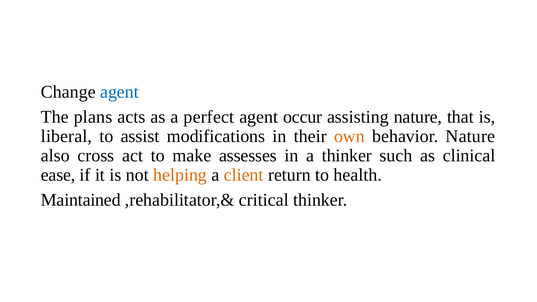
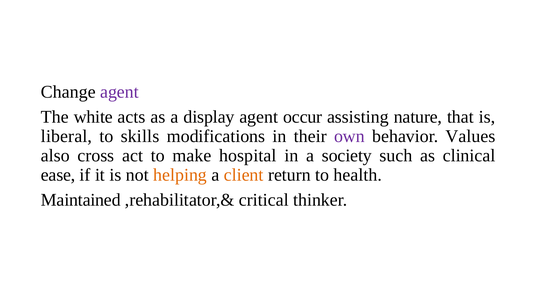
agent colour: blue -> purple (119, 92)
plans: plans -> white (93, 117)
perfect: perfect -> display (209, 117)
assist: assist -> skills (140, 136)
own colour: orange -> purple (349, 136)
behavior Nature: Nature -> Values (470, 136)
assesses: assesses -> hospital (248, 156)
a thinker: thinker -> society (347, 156)
